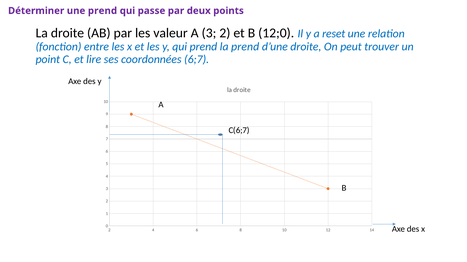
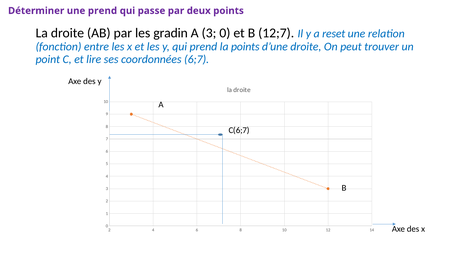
valeur: valeur -> gradin (171, 33)
3 2: 2 -> 0 (225, 33)
12;0: 12;0 -> 12;7 (276, 33)
la prend: prend -> points (245, 47)
